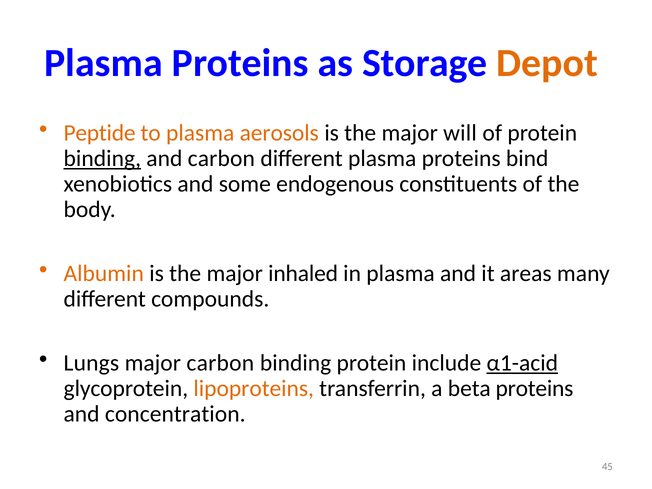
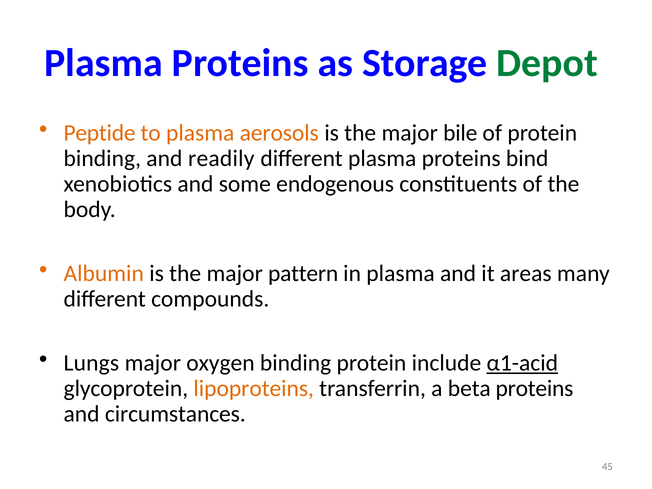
Depot colour: orange -> green (547, 63)
will: will -> bile (460, 133)
binding underline: present -> none (102, 159)
and carbon: carbon -> readily (221, 159)
inhaled: inhaled -> pattern (303, 273)
major carbon: carbon -> oxygen (220, 363)
concentration: concentration -> circumstances (175, 414)
